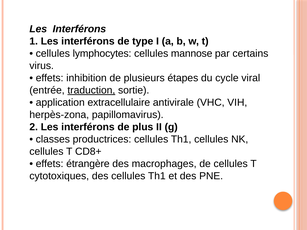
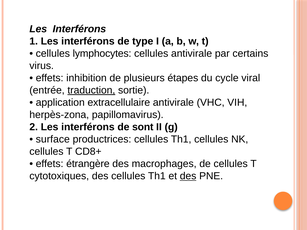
cellules mannose: mannose -> antivirale (192, 53)
plus: plus -> sont (143, 127)
classes: classes -> surface (53, 139)
des underline: none -> present (188, 176)
